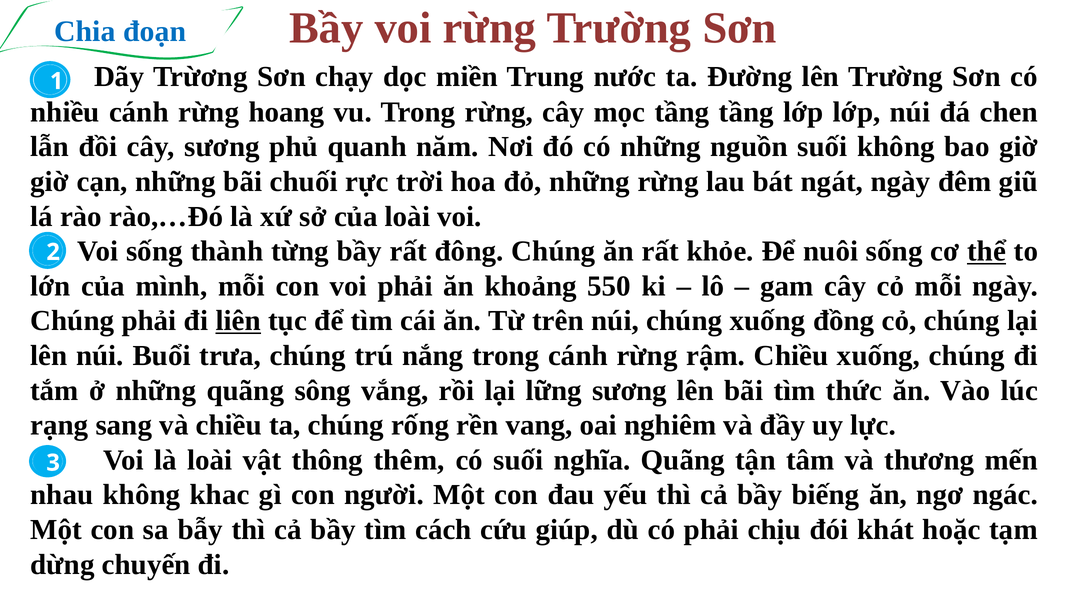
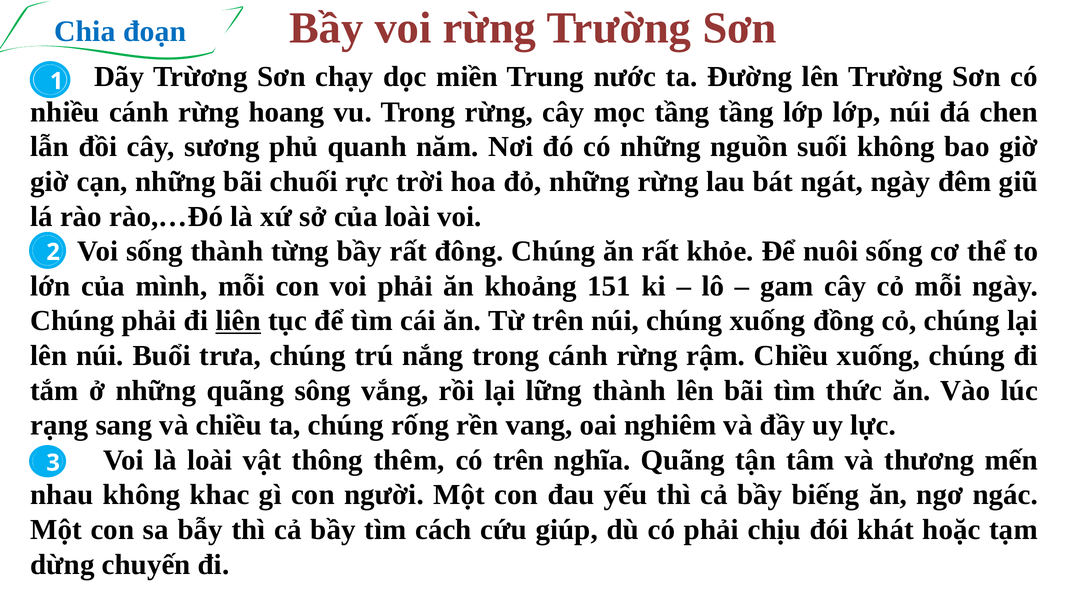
thể underline: present -> none (987, 251)
550: 550 -> 151 (609, 286)
lững sương: sương -> thành (629, 391)
có suối: suối -> trên (519, 460)
